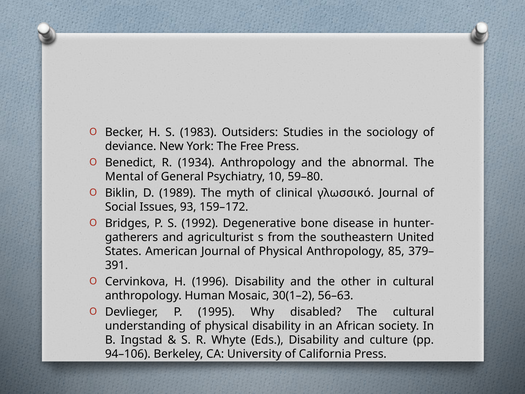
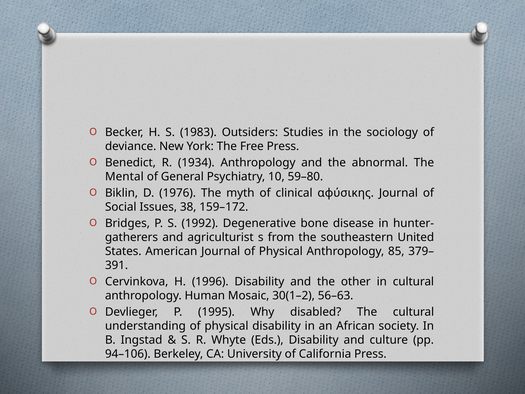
1989: 1989 -> 1976 (178, 193)
γλωσσικό: γλωσσικό -> αφύσικης (346, 193)
93: 93 -> 38 (188, 207)
